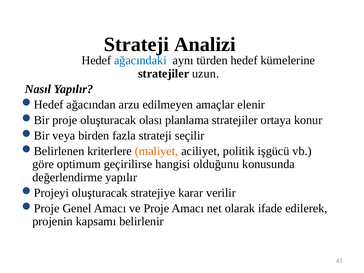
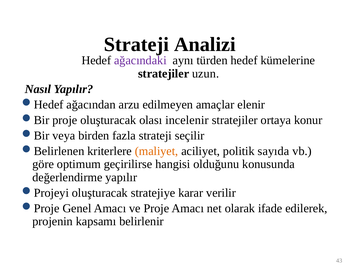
ağacındaki colour: blue -> purple (140, 60)
planlama: planlama -> incelenir (187, 120)
işgücü: işgücü -> sayıda (273, 151)
